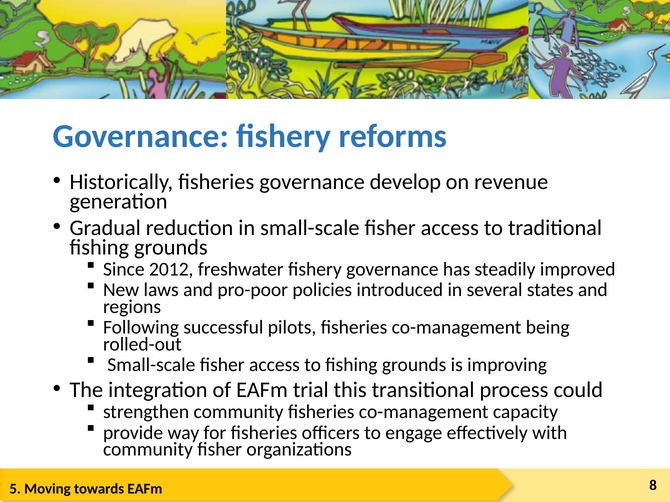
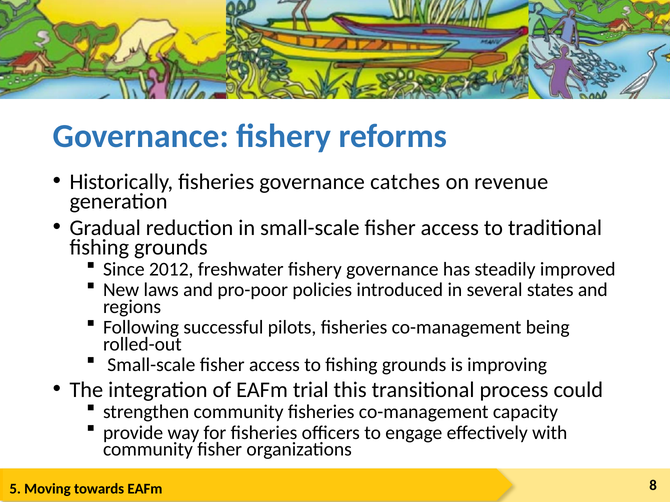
develop: develop -> catches (405, 182)
